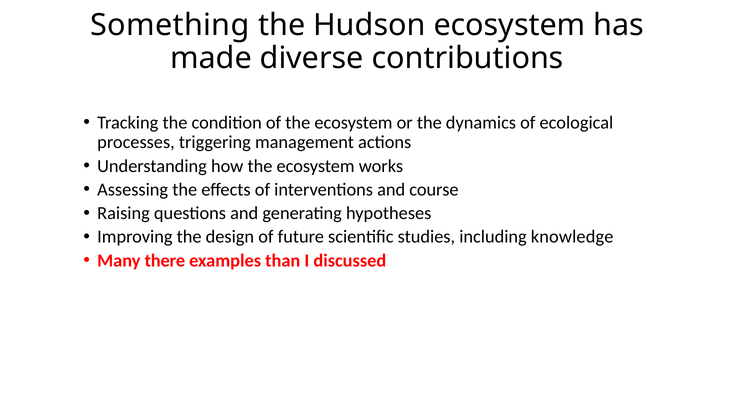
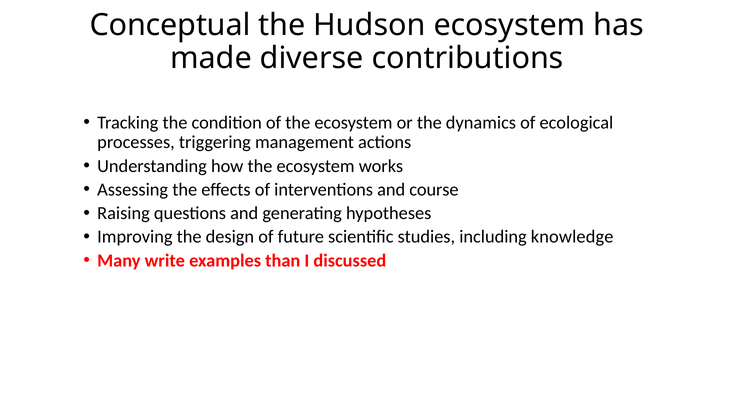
Something: Something -> Conceptual (170, 25)
there: there -> write (165, 260)
